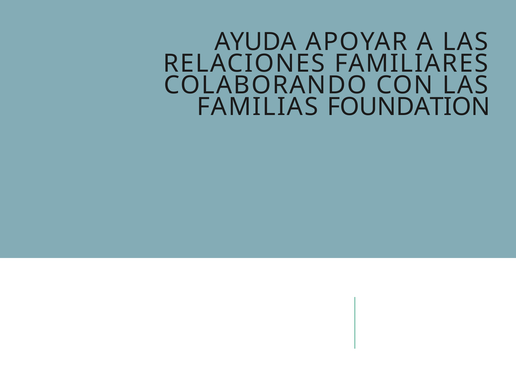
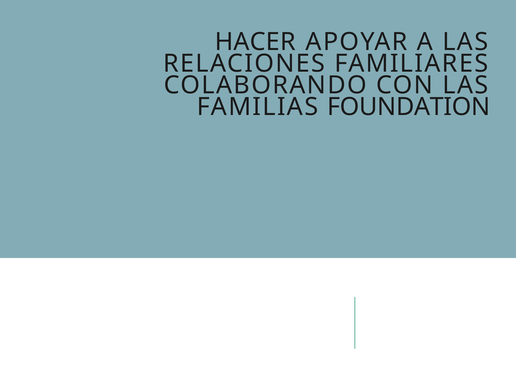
AYUDA: AYUDA -> HACER (255, 42)
